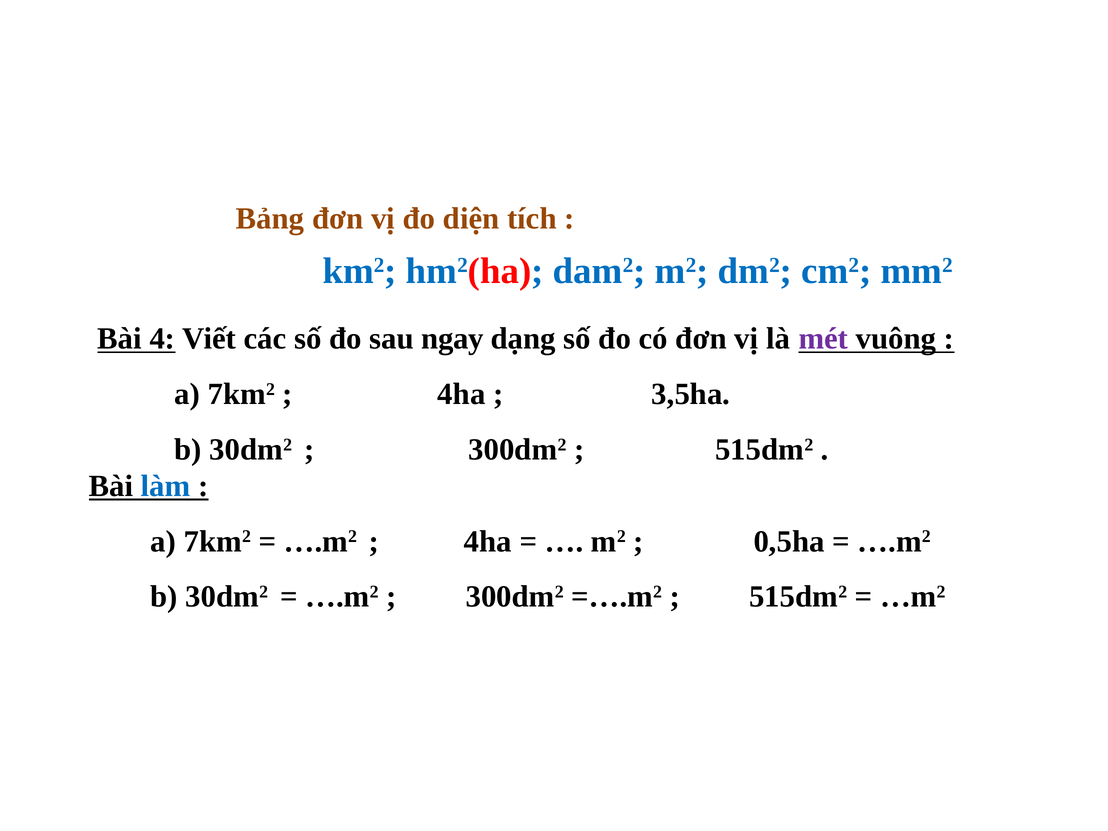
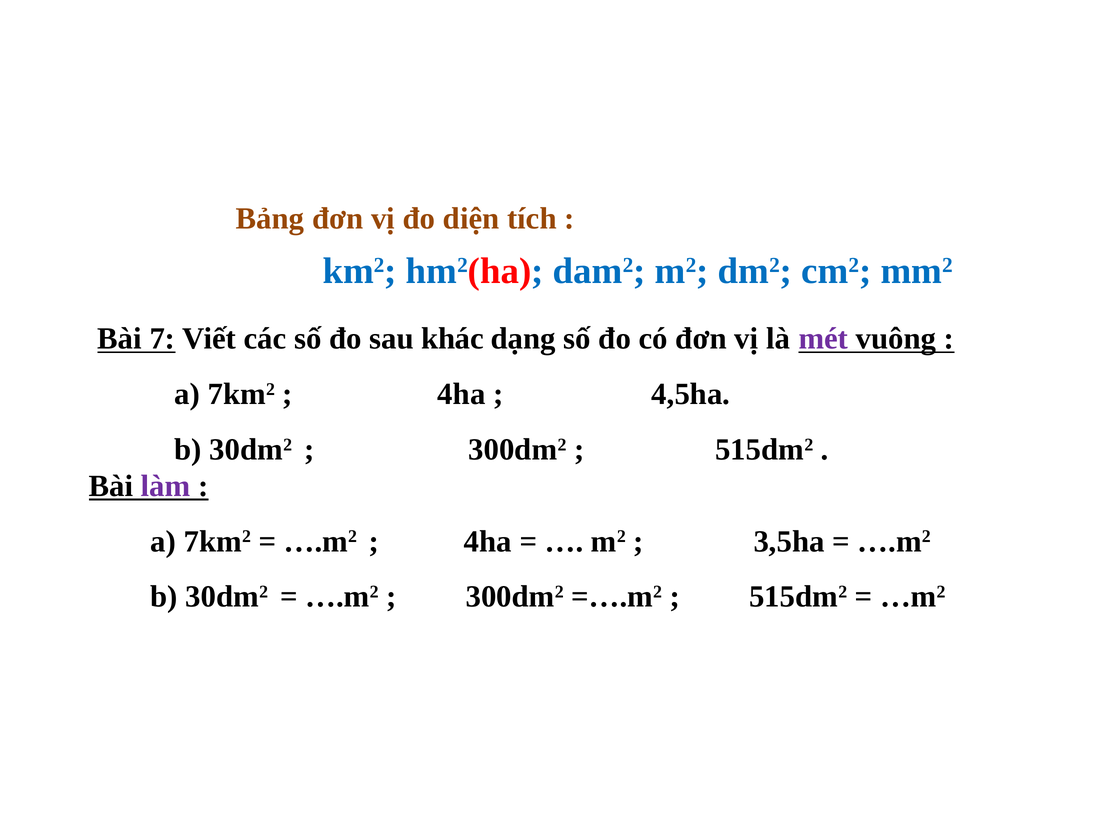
4: 4 -> 7 (162, 339)
ngay: ngay -> khác (452, 339)
3,5ha: 3,5ha -> 4,5ha (691, 394)
làm colour: blue -> purple (166, 486)
0,5ha: 0,5ha -> 3,5ha (789, 541)
